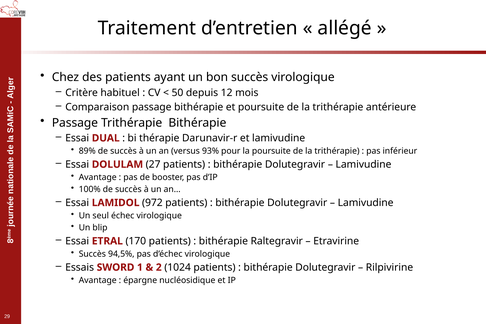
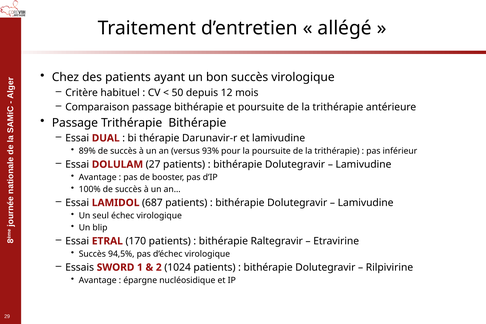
972: 972 -> 687 (152, 203)
